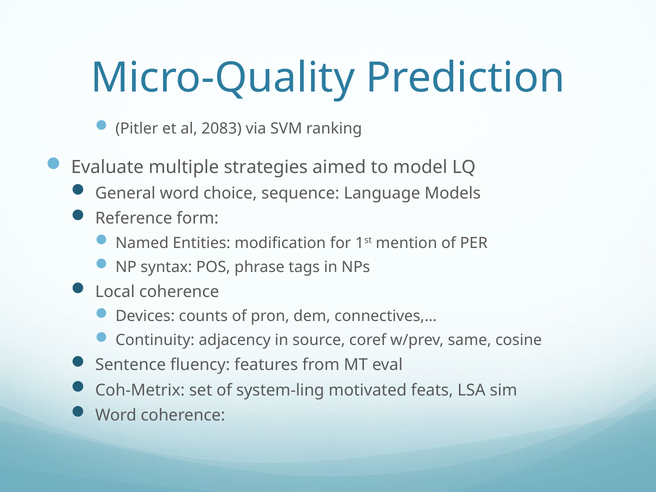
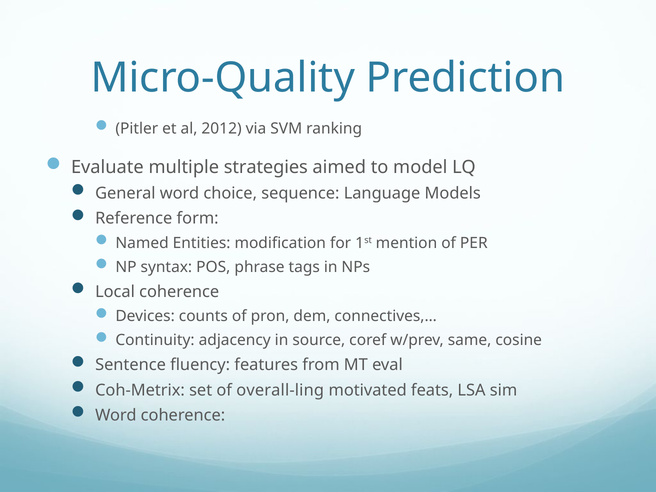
2083: 2083 -> 2012 (222, 128)
system-ling: system-ling -> overall-ling (280, 390)
